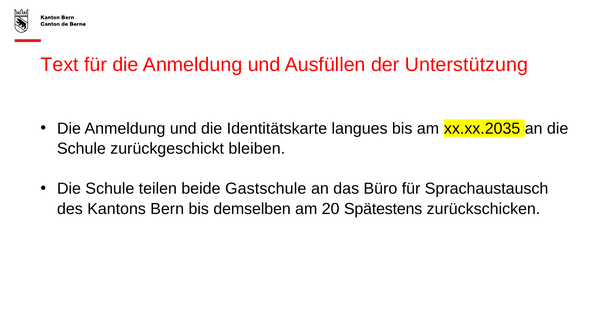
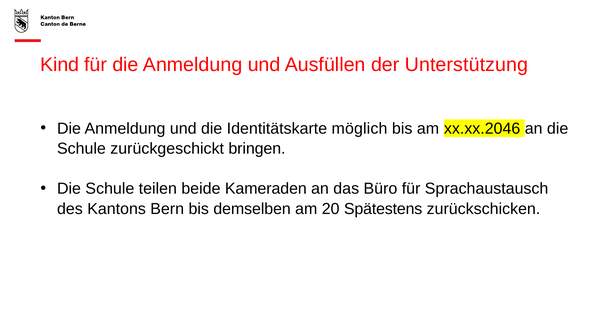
Text: Text -> Kind (60, 65)
langues: langues -> möglich (359, 129)
xx.xx.2035: xx.xx.2035 -> xx.xx.2046 (482, 129)
bleiben: bleiben -> bringen (257, 149)
Gastschule: Gastschule -> Kameraden (266, 189)
